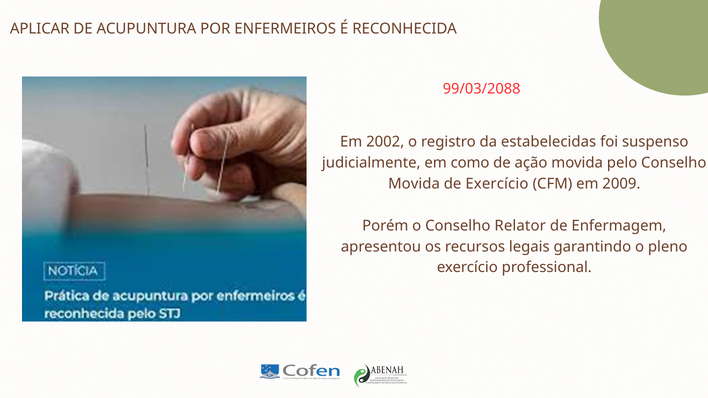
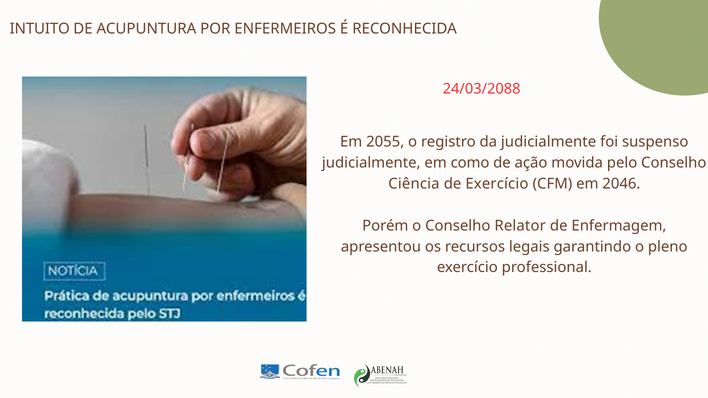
APLICAR: APLICAR -> INTUITO (40, 29)
99/03/2088: 99/03/2088 -> 24/03/2088 (482, 89)
2002: 2002 -> 2055 (385, 142)
da estabelecidas: estabelecidas -> judicialmente (549, 142)
Movida: Movida -> Ciência (414, 184)
2009: 2009 -> 2046 (621, 184)
